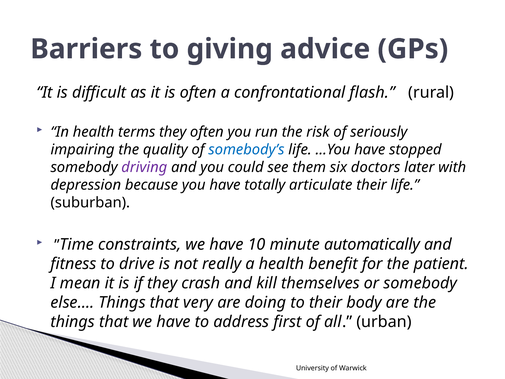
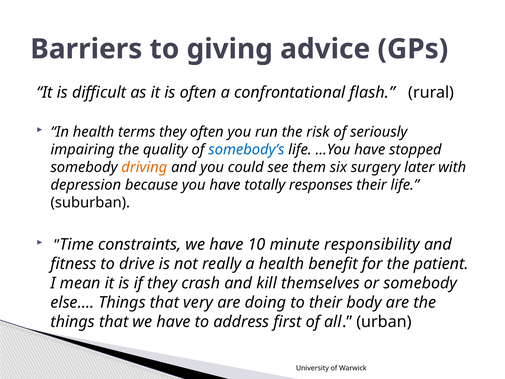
driving colour: purple -> orange (144, 167)
doctors: doctors -> surgery (376, 167)
articulate: articulate -> responses (321, 185)
automatically: automatically -> responsibility (372, 244)
